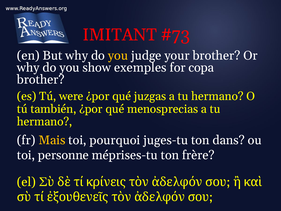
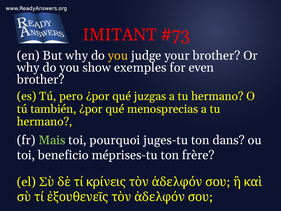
copa: copa -> even (201, 67)
were: were -> pero (71, 96)
Mais colour: yellow -> light green (52, 140)
personne: personne -> beneficio (63, 155)
